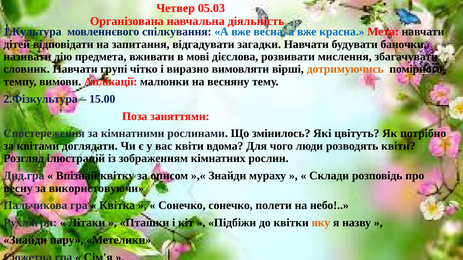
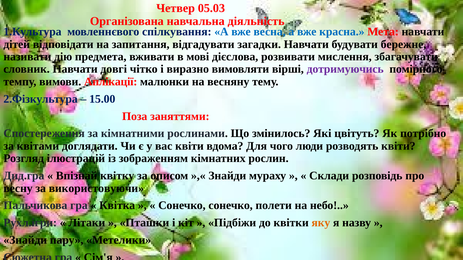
баночки: баночки -> бережне (403, 44)
групі: групі -> довгі (114, 69)
дотримуючись colour: orange -> purple (345, 69)
